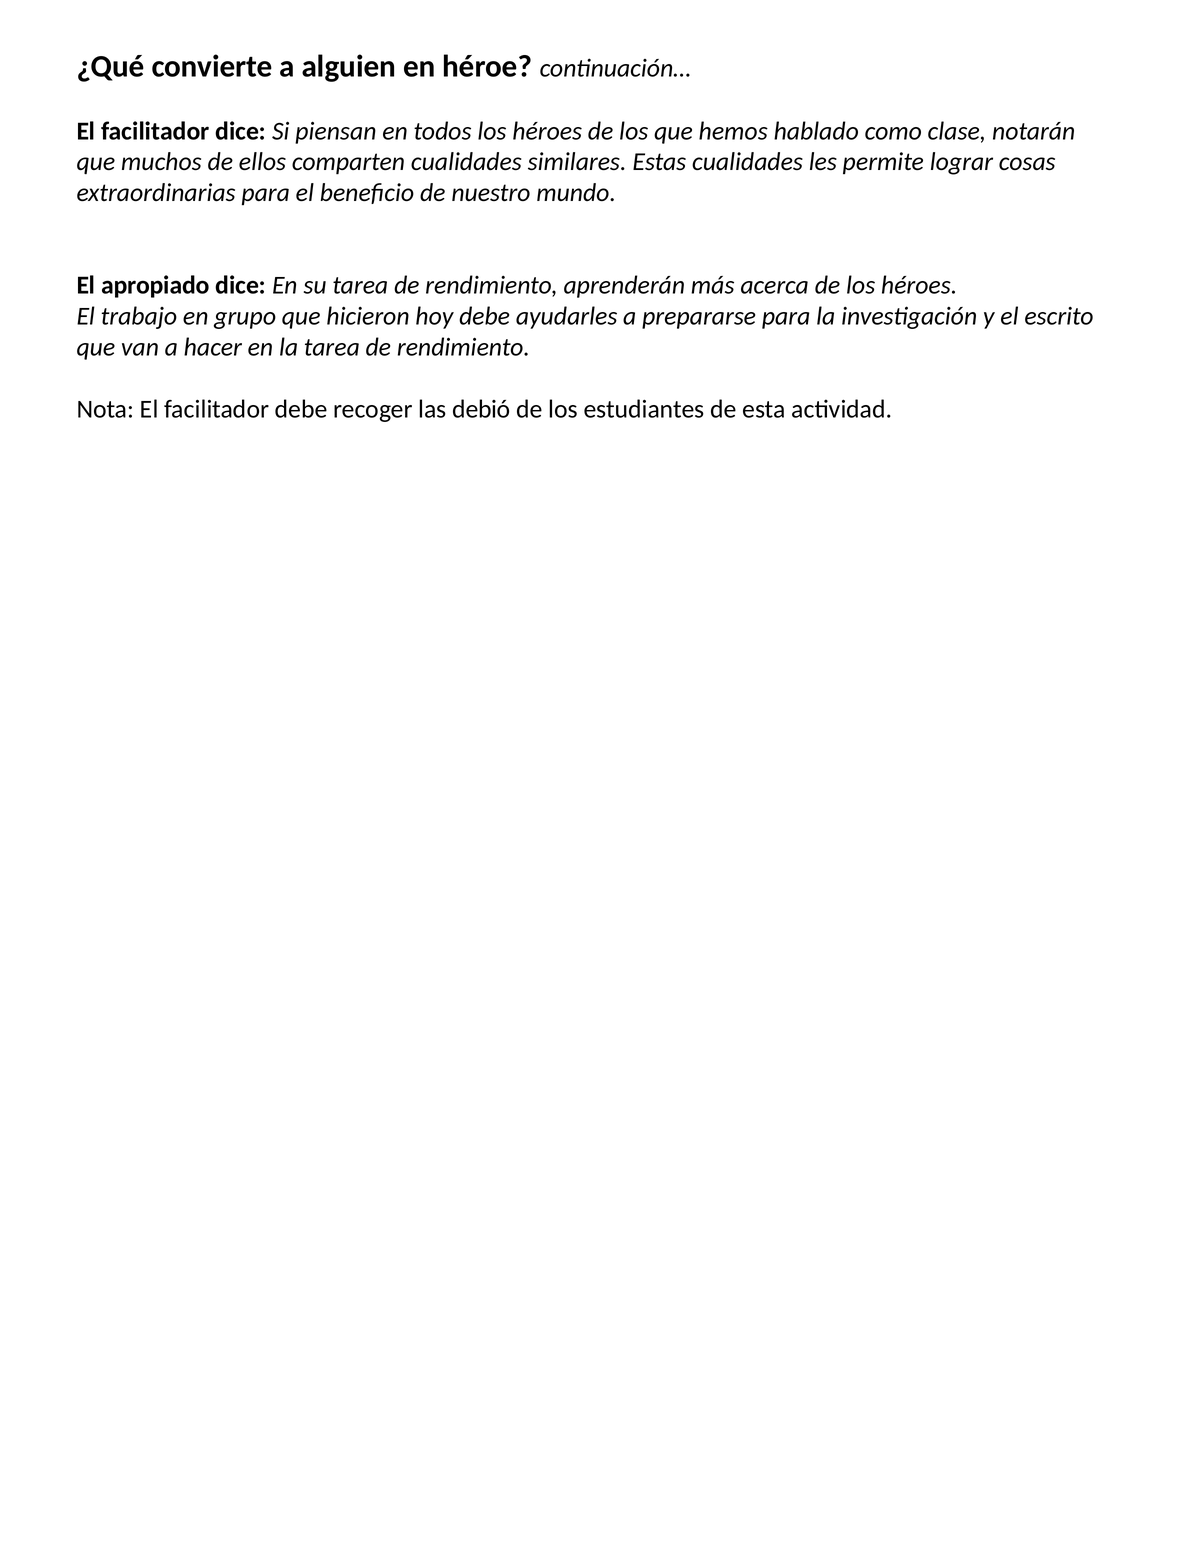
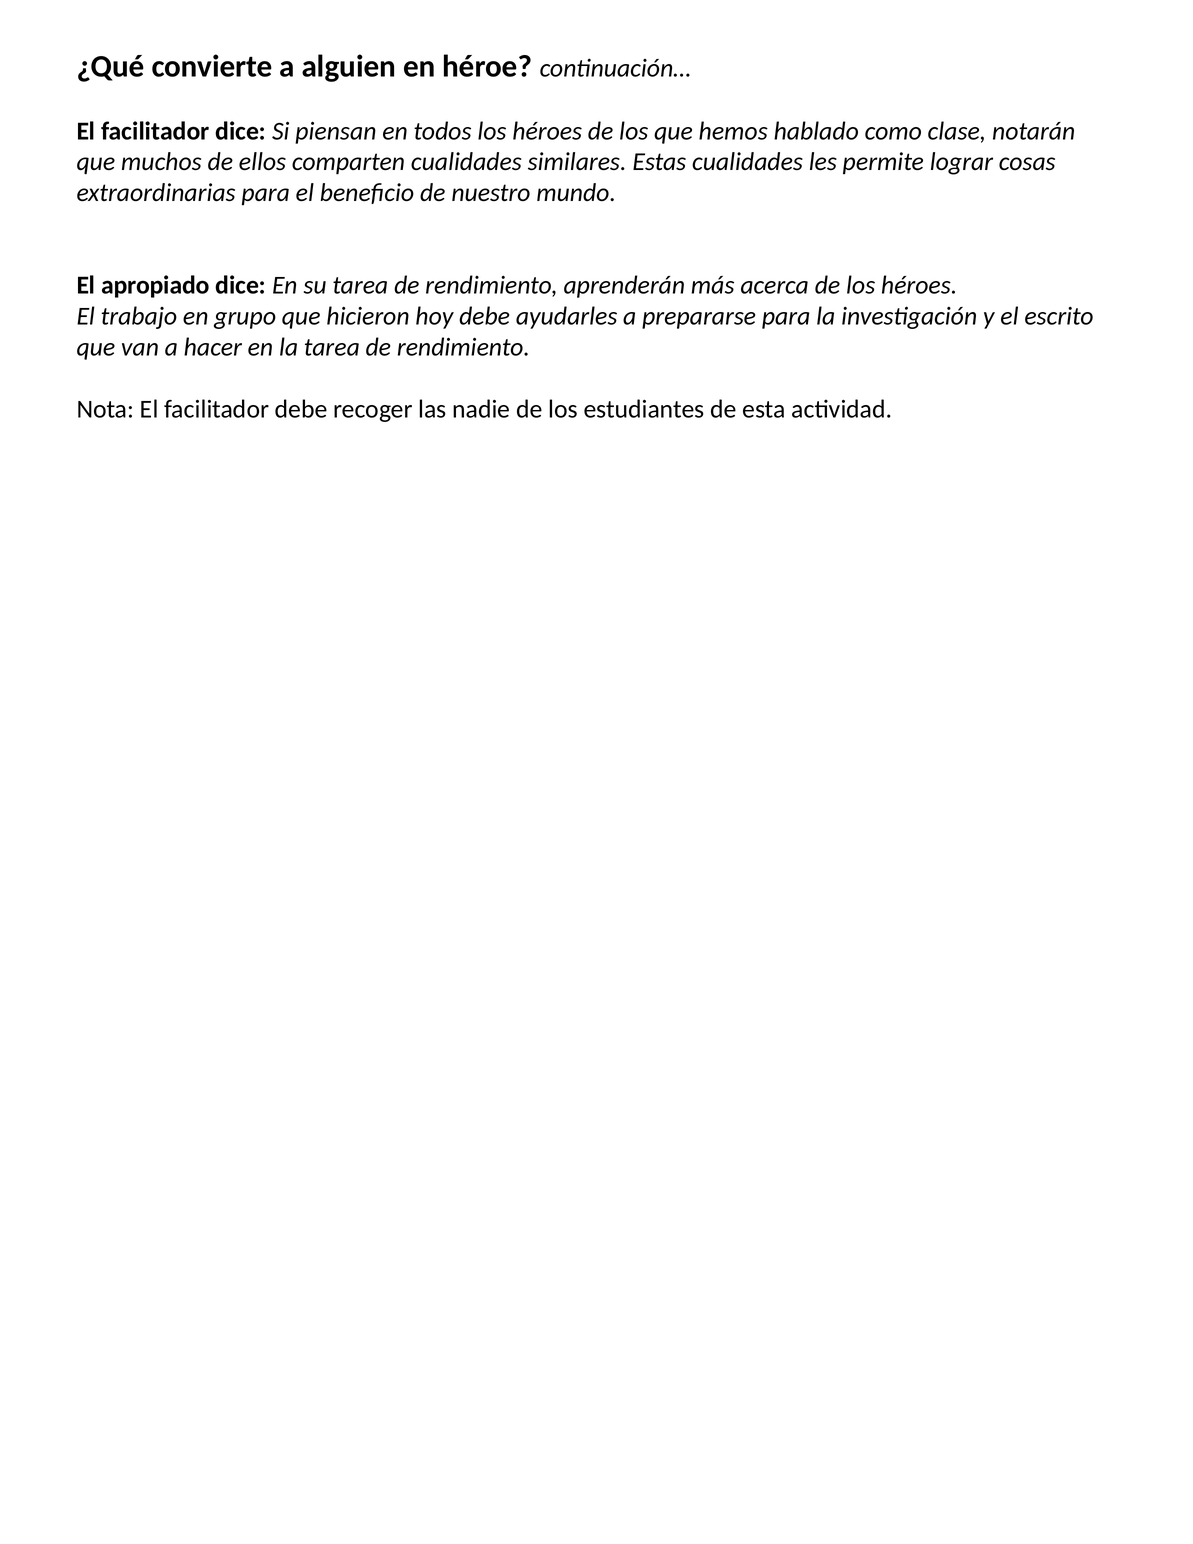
debió: debió -> nadie (481, 409)
